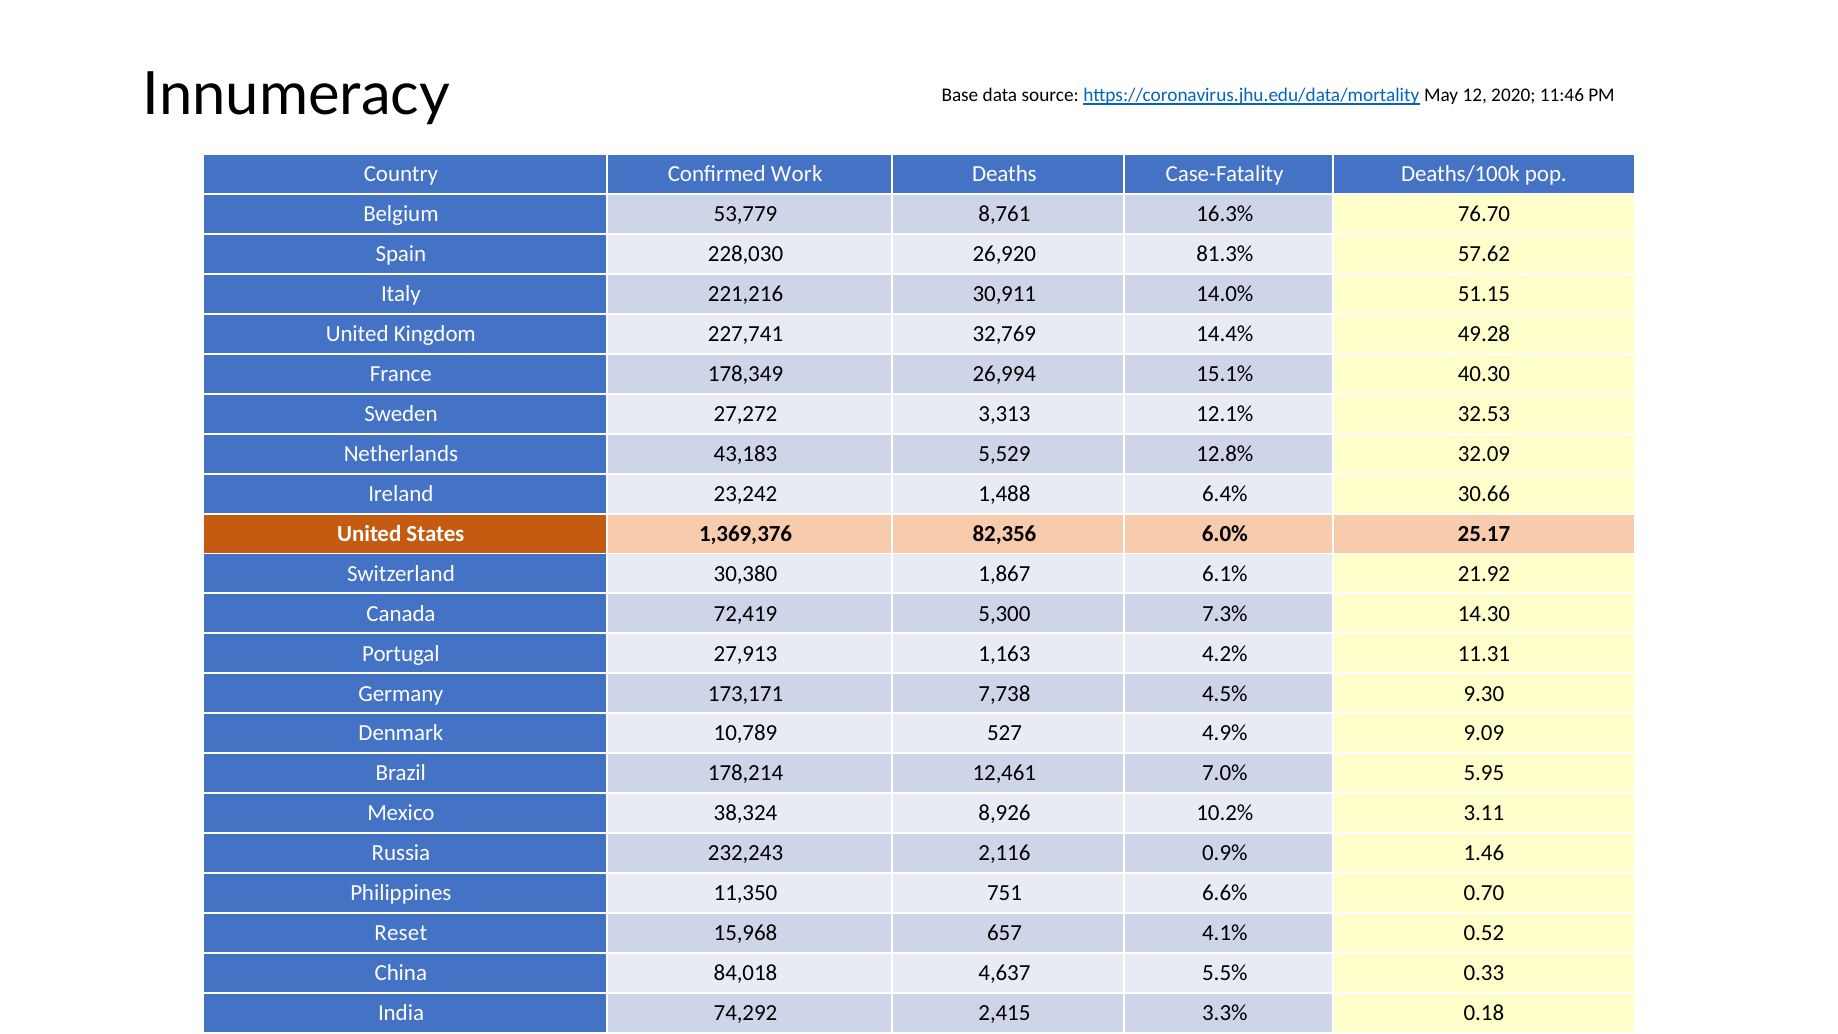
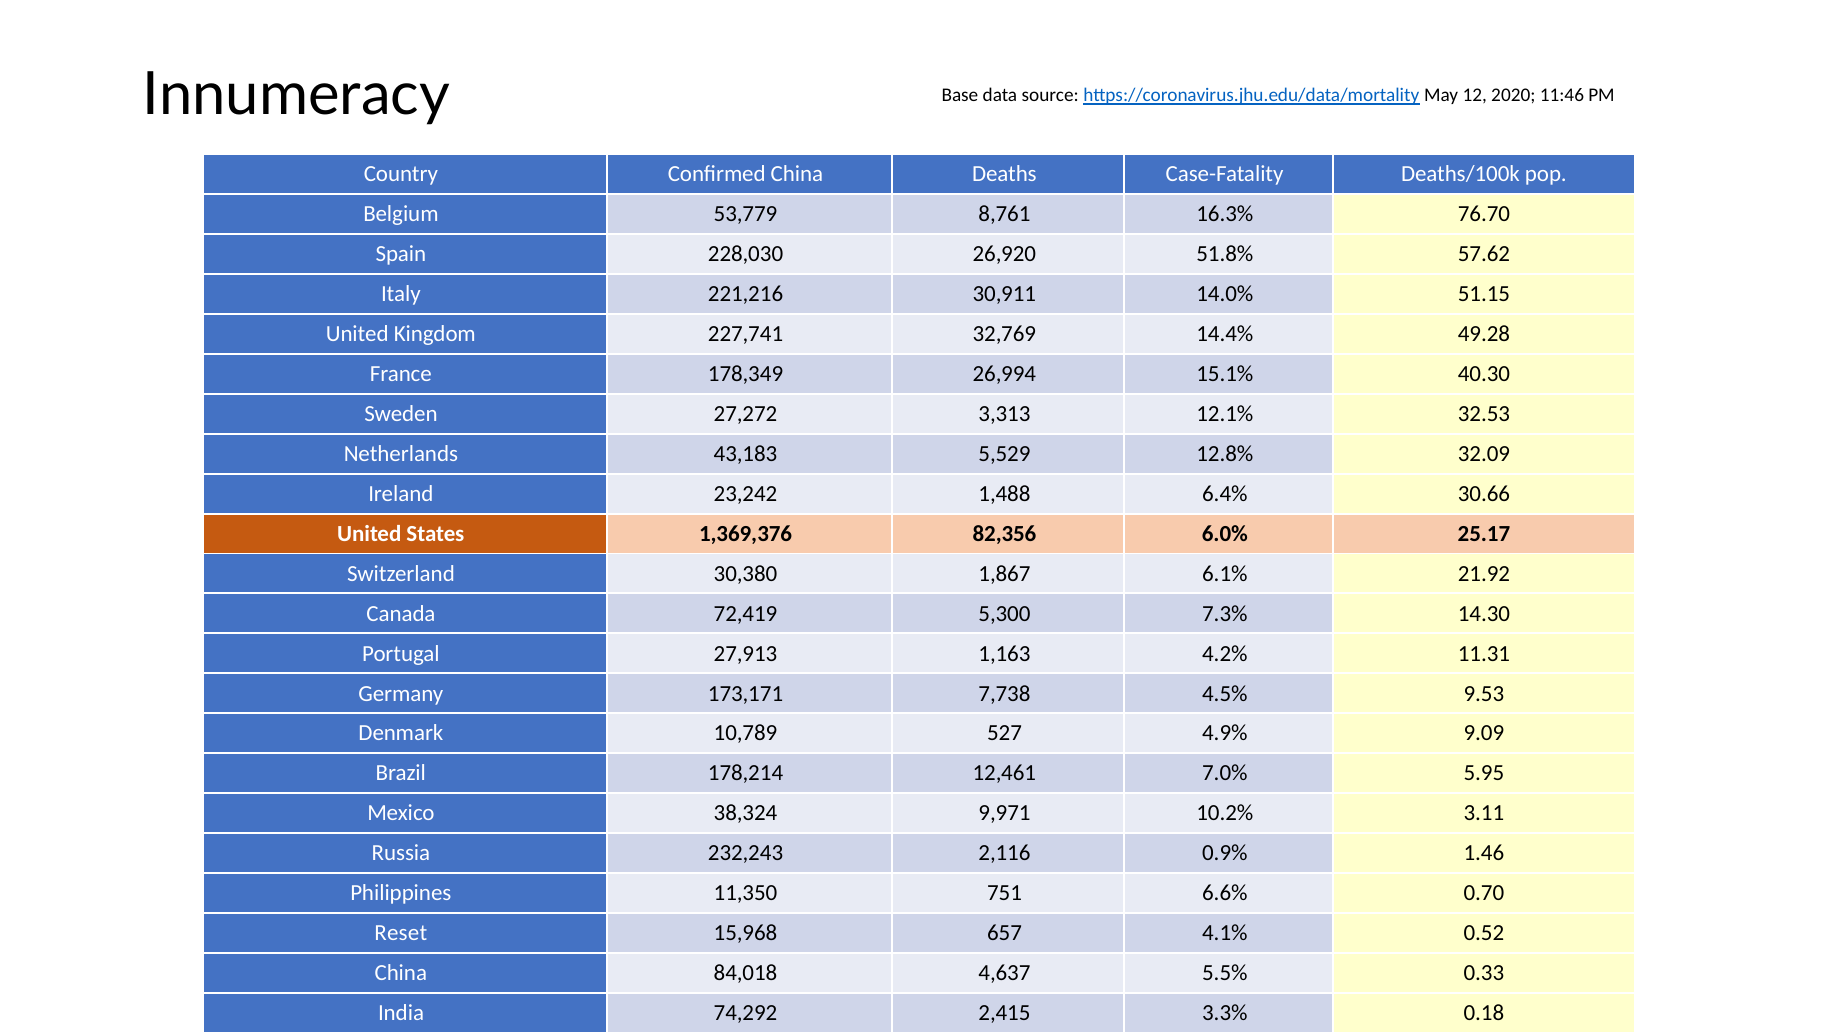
Confirmed Work: Work -> China (797, 174)
81.3%: 81.3% -> 51.8% (1225, 254)
9.30: 9.30 -> 9.53 (1484, 693)
8,926: 8,926 -> 9,971 (1004, 813)
